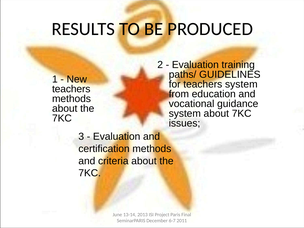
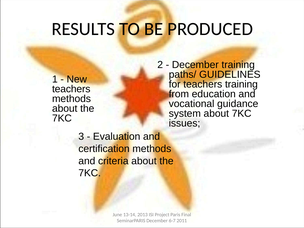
Evaluation: Evaluation -> December (195, 65)
teachers system: system -> training (241, 84)
